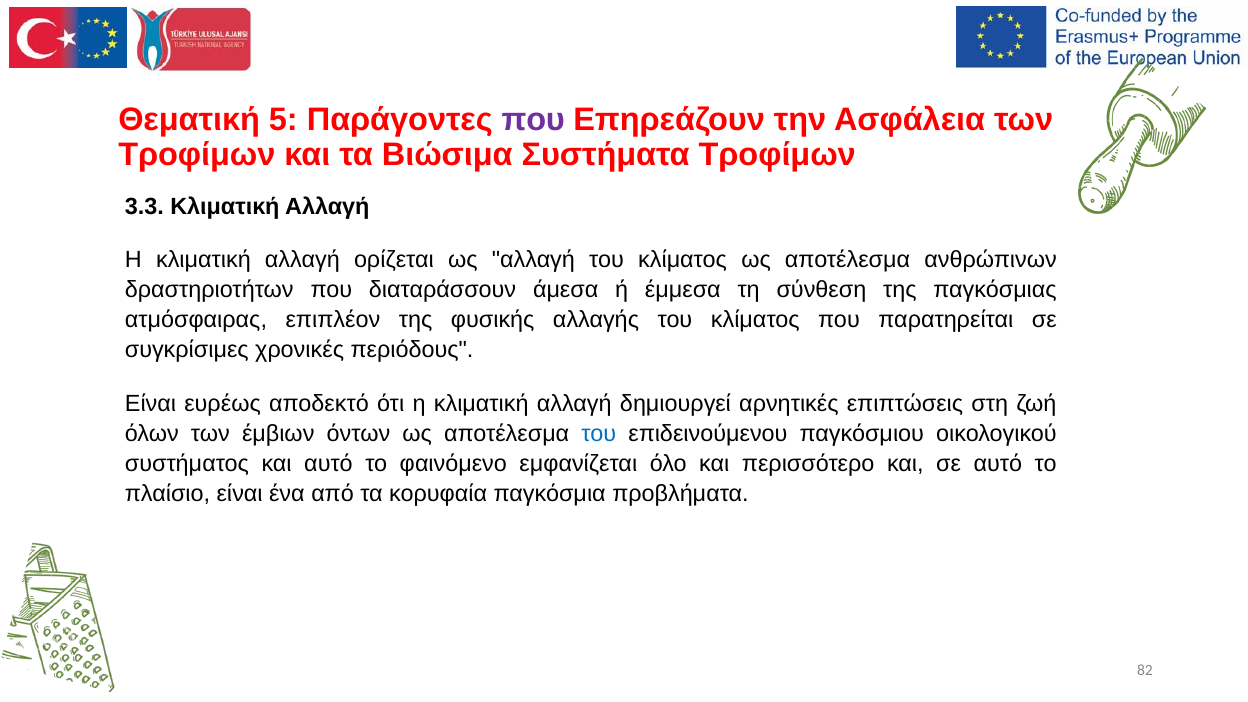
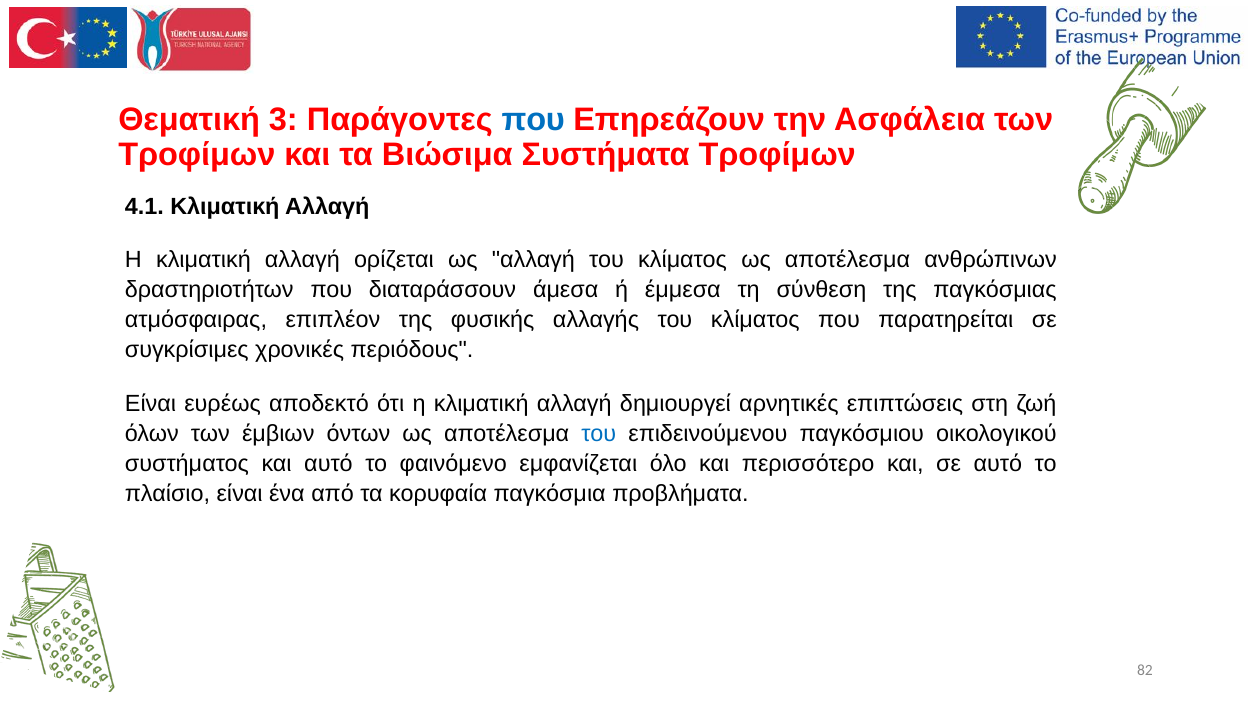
5: 5 -> 3 (283, 120)
που colour: purple -> blue (533, 120)
3.3: 3.3 -> 4.1 (144, 207)
